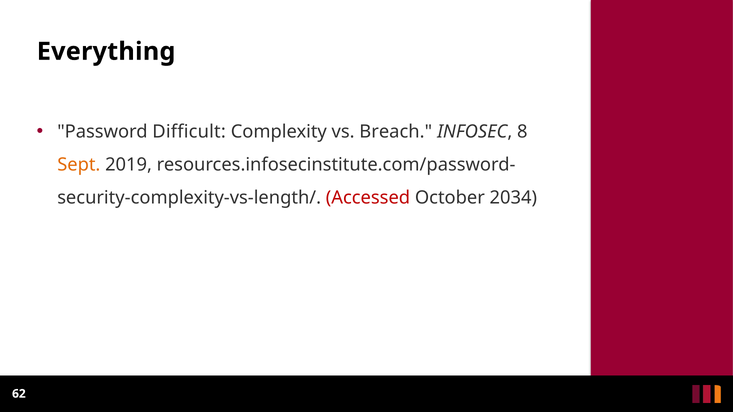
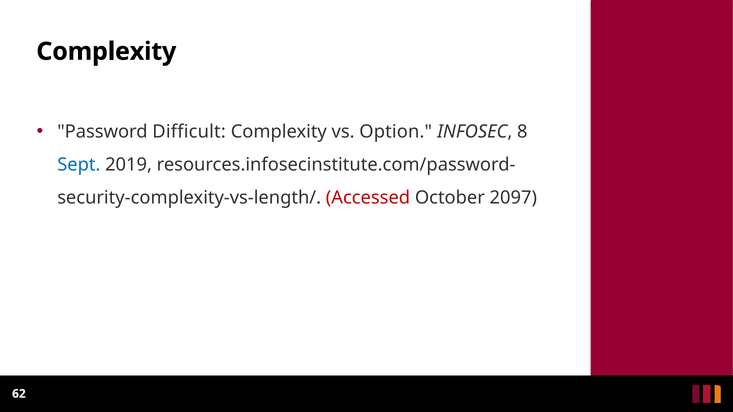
Everything: Everything -> Complexity (106, 52)
Breach: Breach -> Option (396, 132)
Sept colour: orange -> blue (79, 165)
2034: 2034 -> 2097 (513, 198)
